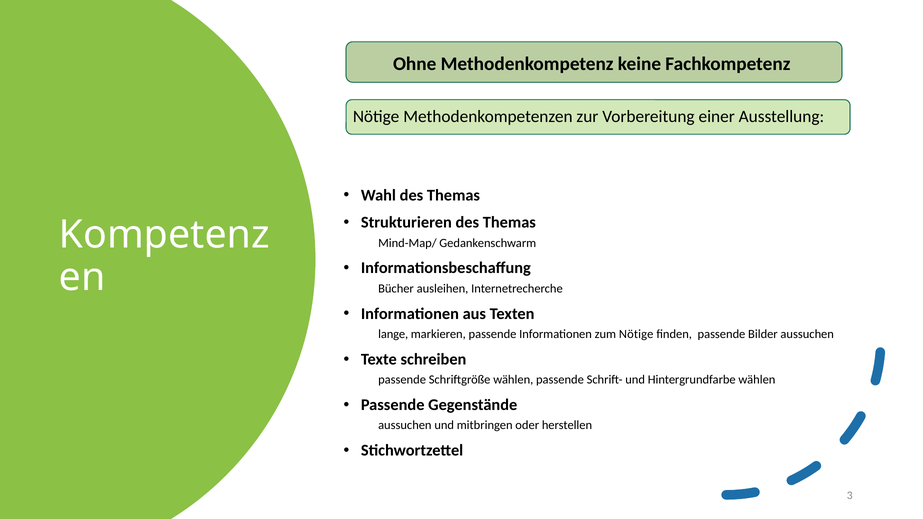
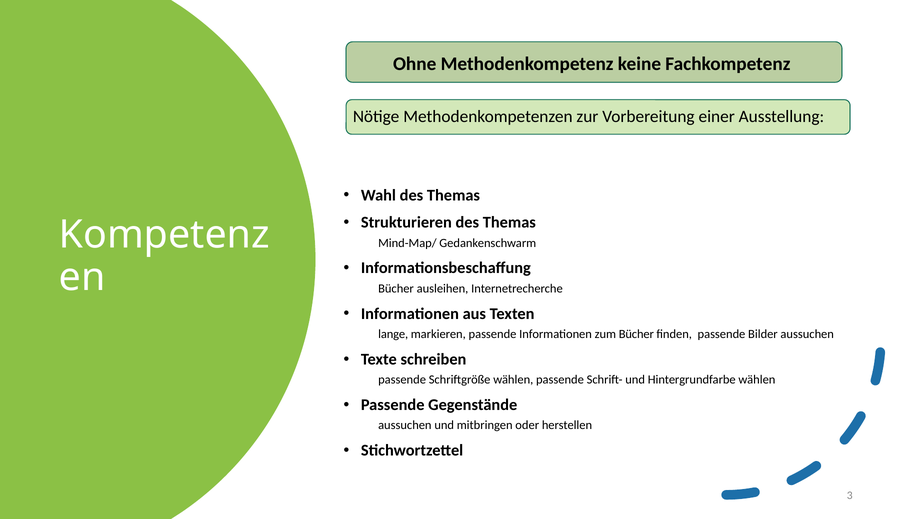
zum Nötige: Nötige -> Bücher (636, 334)
